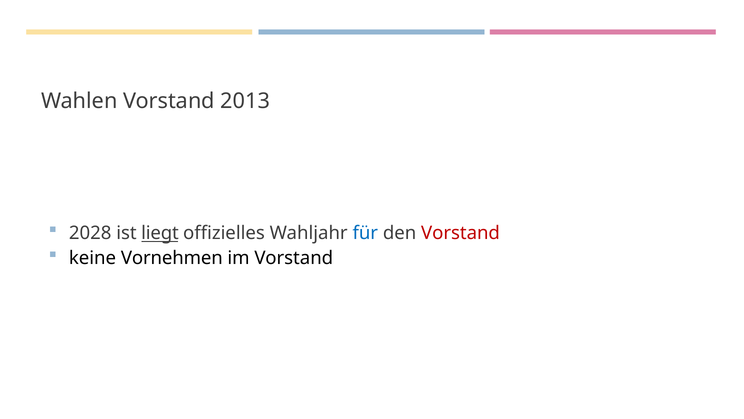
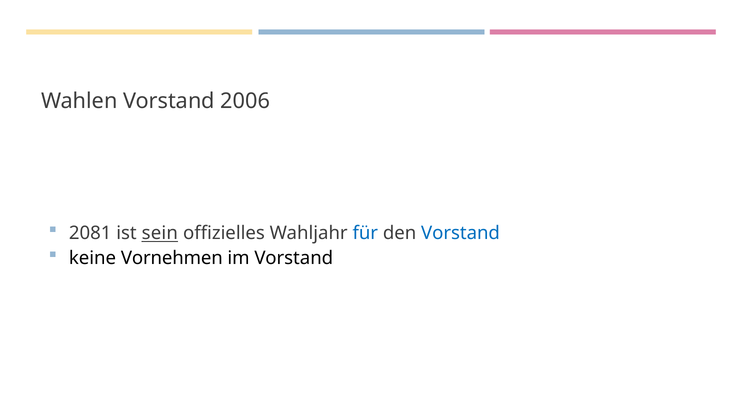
2013: 2013 -> 2006 (245, 101)
2028: 2028 -> 2081 (90, 233)
liegt: liegt -> sein (160, 233)
Vorstand colour: red -> blue (461, 233)
